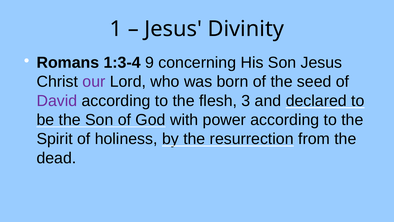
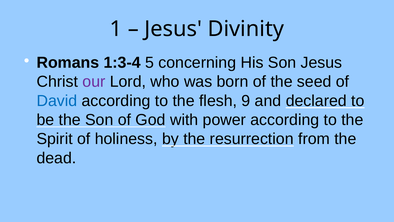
9: 9 -> 5 (150, 62)
David colour: purple -> blue (57, 101)
3: 3 -> 9 (246, 101)
